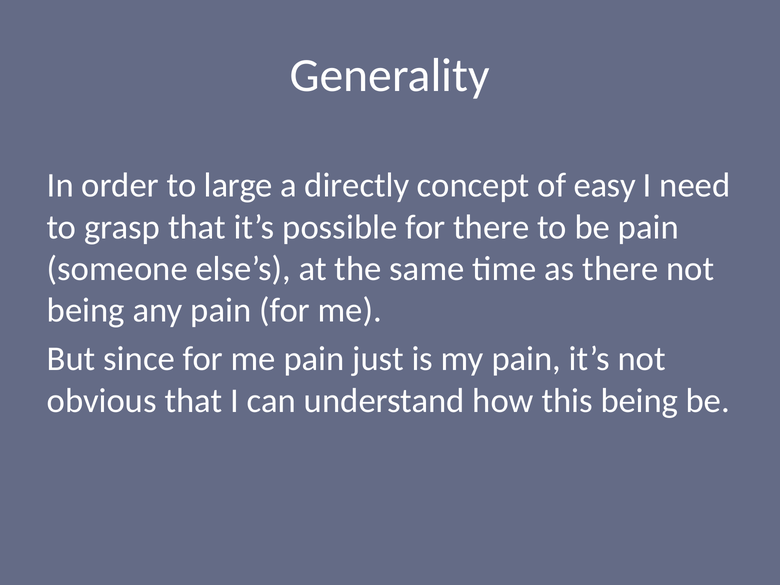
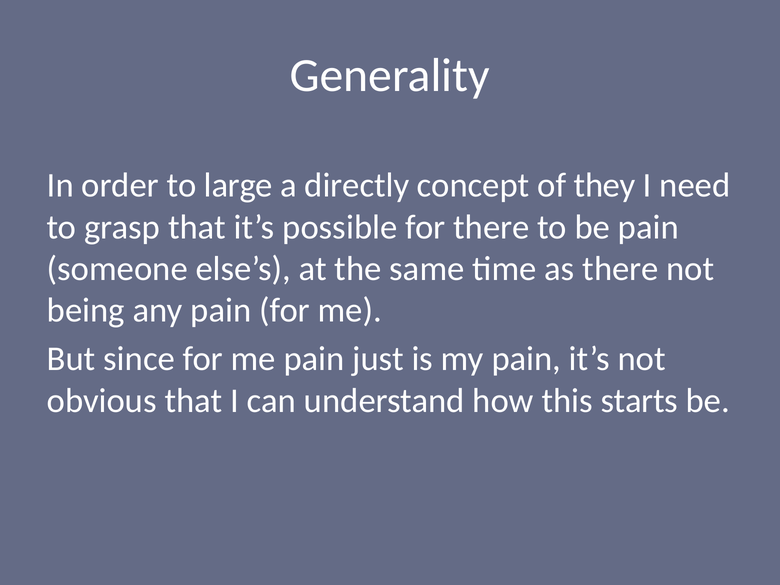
easy: easy -> they (605, 185)
this being: being -> starts (639, 401)
